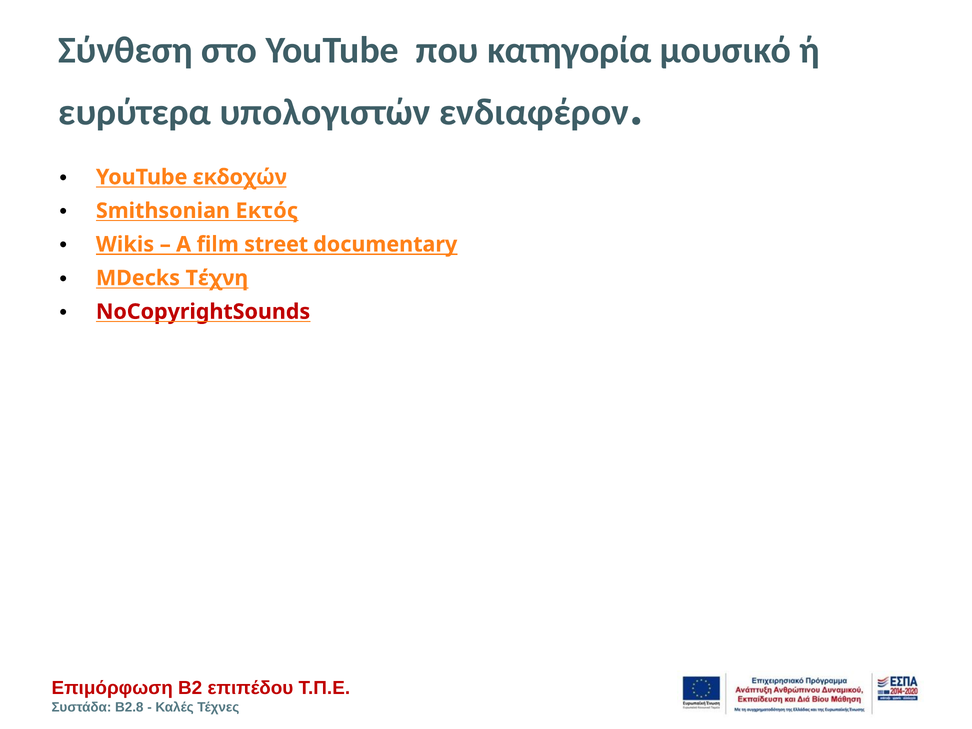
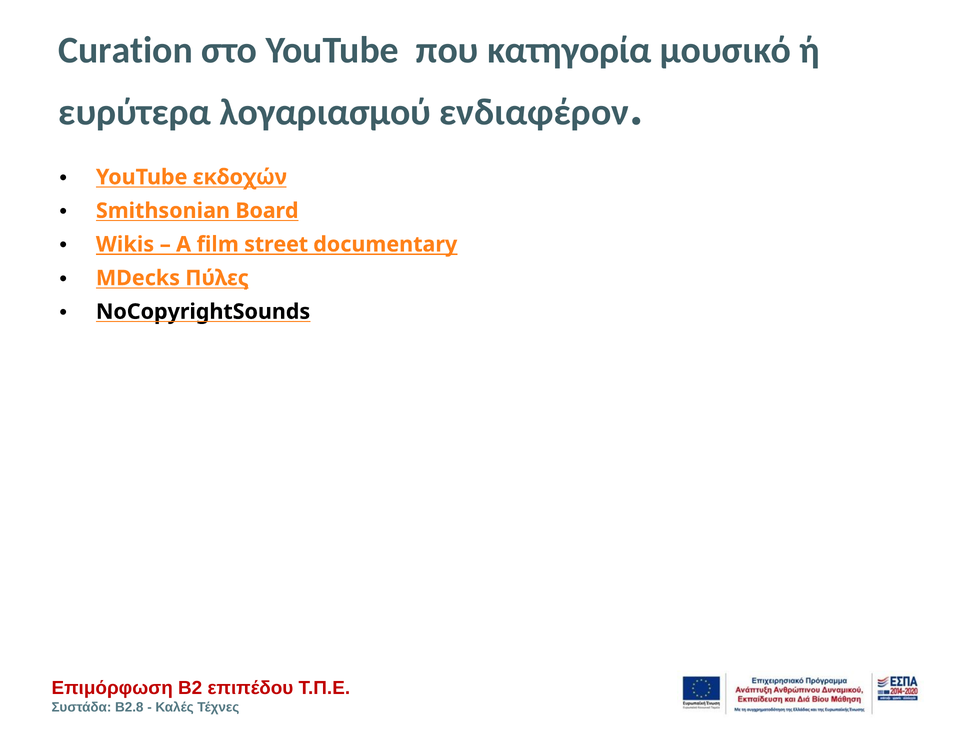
Σύνθεση: Σύνθεση -> Curation (126, 50)
υπολογιστών: υπολογιστών -> λογαριασμού (325, 112)
Εκτός: Εκτός -> Board (267, 211)
Τέχνη: Τέχνη -> Πύλες (217, 278)
NoCopyrightSounds colour: red -> black (203, 312)
